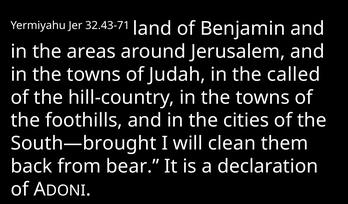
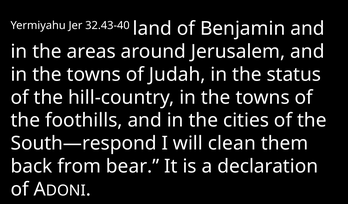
32.43-71: 32.43-71 -> 32.43-40 (107, 26)
called: called -> status (294, 74)
South—brought: South—brought -> South—respond (84, 143)
